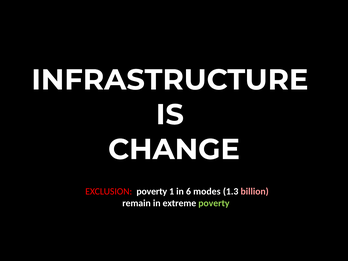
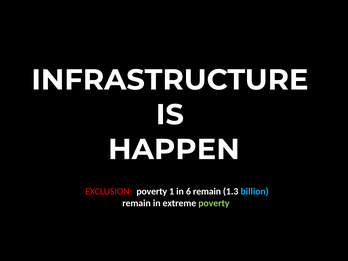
CHANGE: CHANGE -> HAPPEN (174, 150)
6 modes: modes -> remain (207, 192)
billion colour: pink -> light blue (255, 192)
